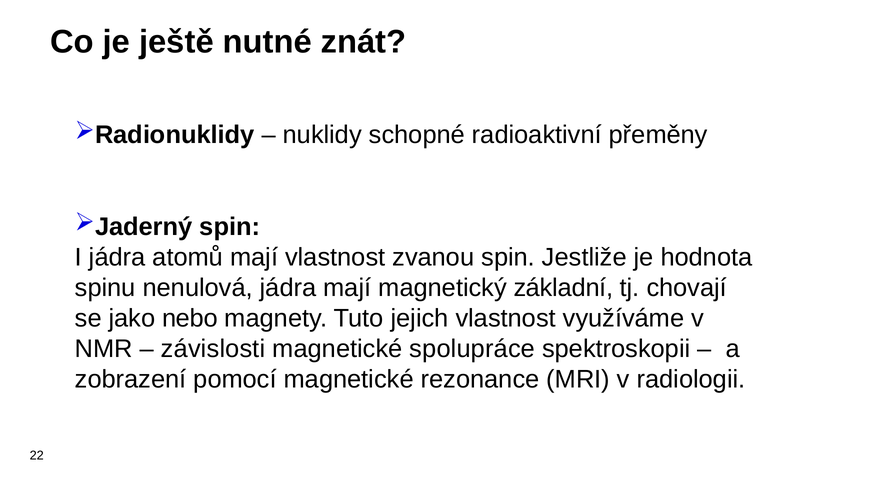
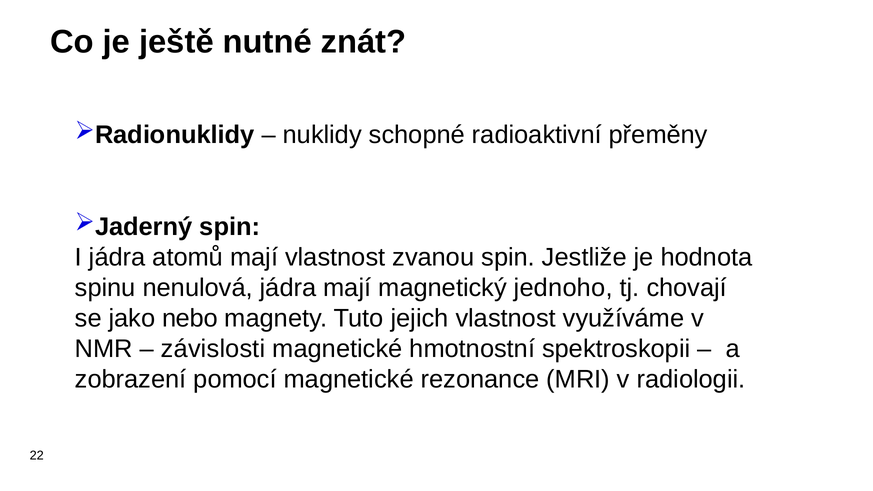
základní: základní -> jednoho (563, 288)
spolupráce: spolupráce -> hmotnostní (472, 349)
